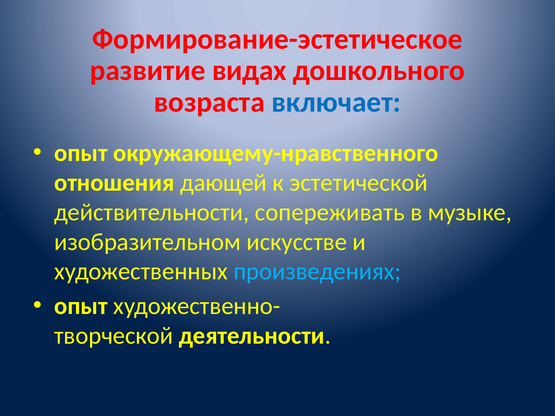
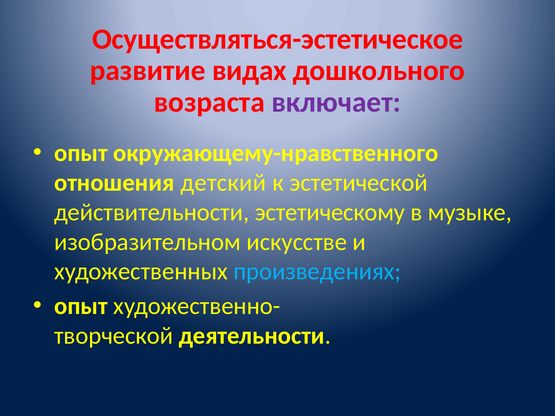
Формирование-эстетическое: Формирование-эстетическое -> Осуществляться-эстетическое (278, 39)
включает colour: blue -> purple (336, 102)
дающей: дающей -> детский (223, 183)
сопереживать: сопереживать -> эстетическому (330, 212)
